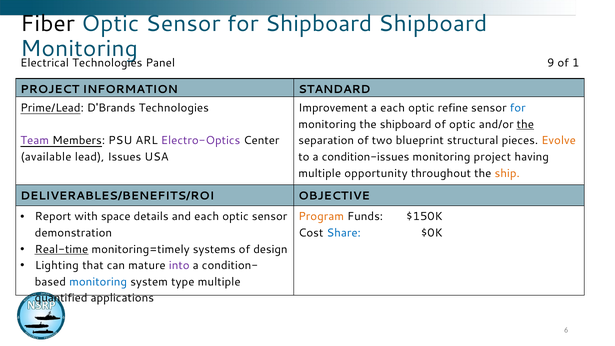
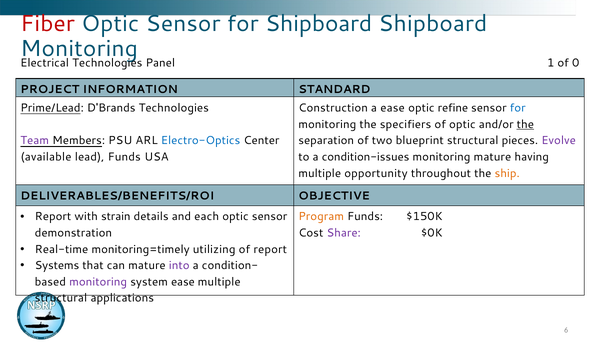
Fiber colour: black -> red (48, 24)
9: 9 -> 1 (551, 63)
1: 1 -> 0 (576, 63)
Improvement: Improvement -> Construction (333, 108)
a each: each -> ease (393, 108)
the shipboard: shipboard -> specifiers (406, 124)
Electro-Optics colour: purple -> blue (201, 141)
Evolve colour: orange -> purple (559, 141)
lead Issues: Issues -> Funds (124, 157)
monitoring project: project -> mature (492, 157)
space: space -> strain (116, 217)
Share colour: blue -> purple (344, 233)
Real-time underline: present -> none (62, 249)
systems: systems -> utilizing (214, 249)
of design: design -> report (270, 249)
Lighting: Lighting -> Systems (57, 266)
monitoring colour: blue -> purple (98, 282)
system type: type -> ease (183, 282)
quantified: quantified -> structural (61, 298)
